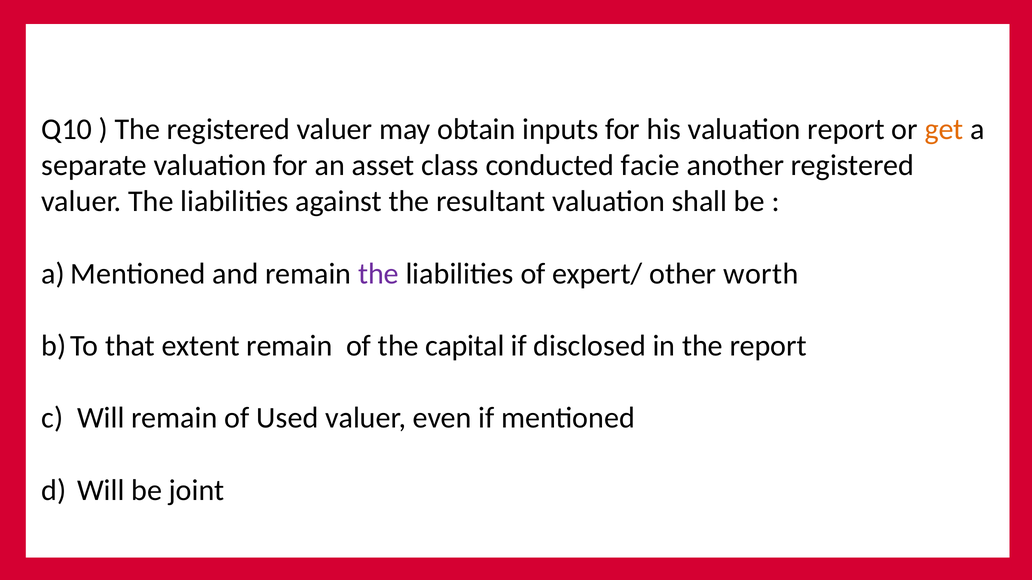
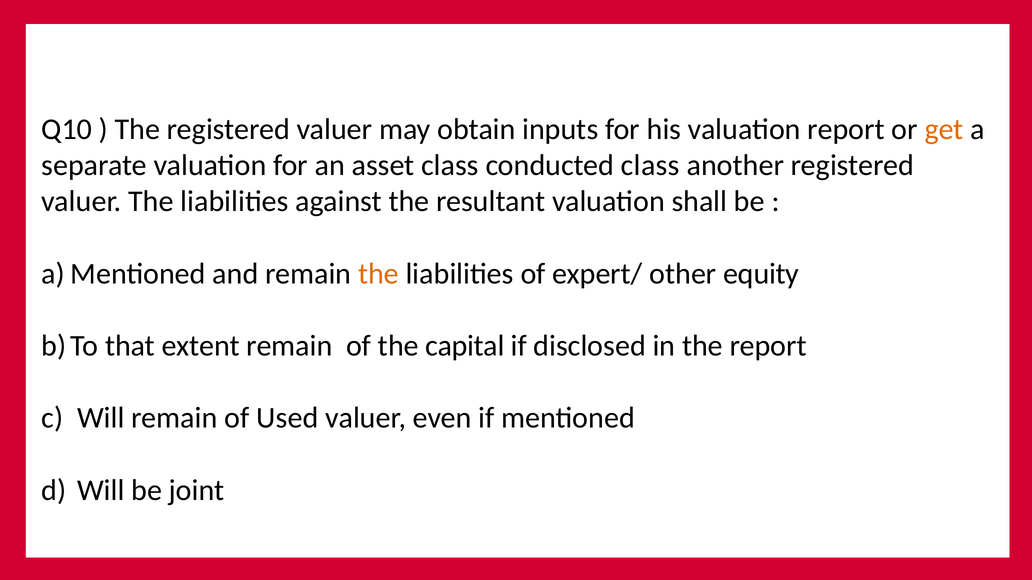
conducted facie: facie -> class (650, 165)
the colour: purple -> orange (378, 274)
worth: worth -> equity (761, 274)
